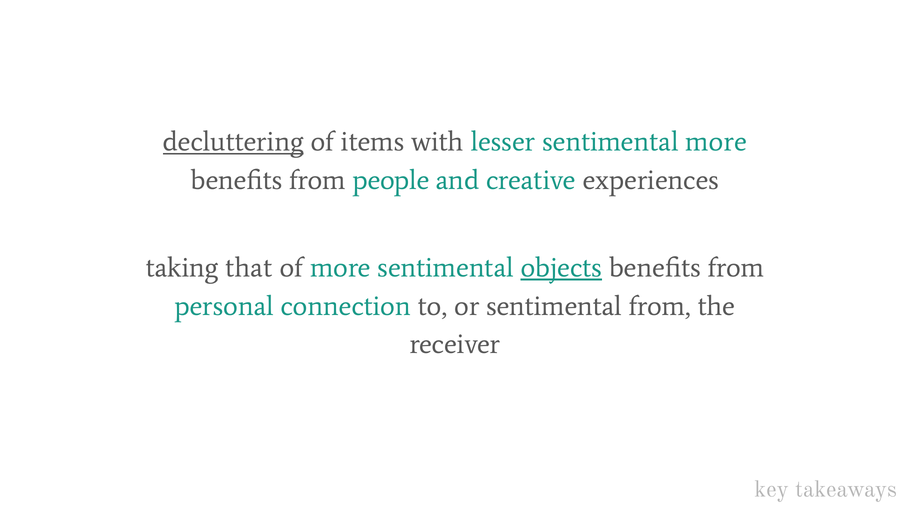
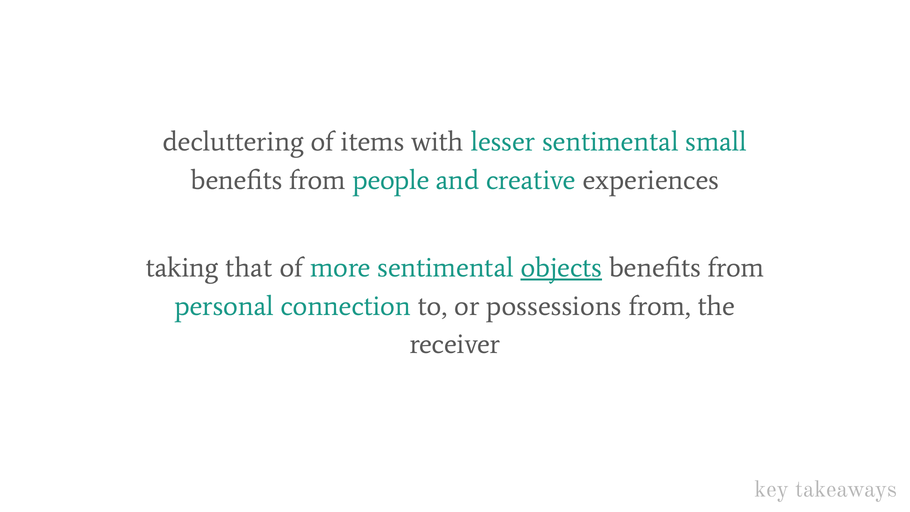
decluttering underline: present -> none (233, 142)
sentimental more: more -> small (716, 142)
or sentimental: sentimental -> possessions (554, 306)
